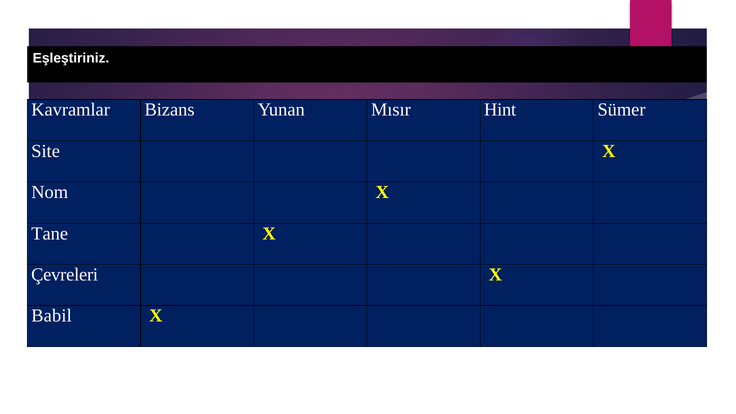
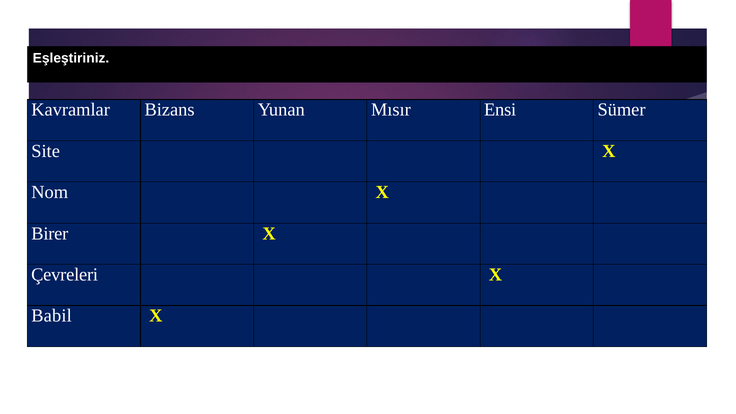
Hint: Hint -> Ensi (500, 110)
Tane: Tane -> Birer (50, 233)
